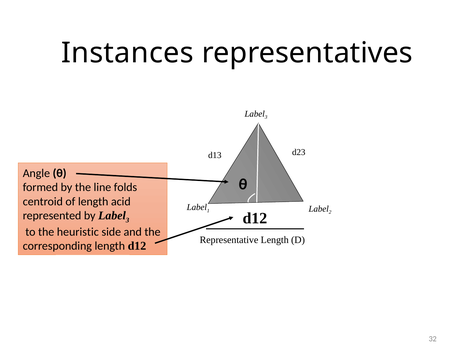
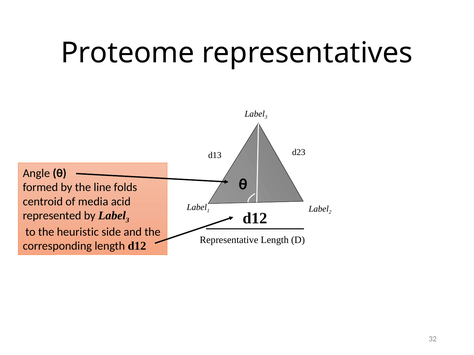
Instances: Instances -> Proteome (128, 53)
of length: length -> media (93, 202)
